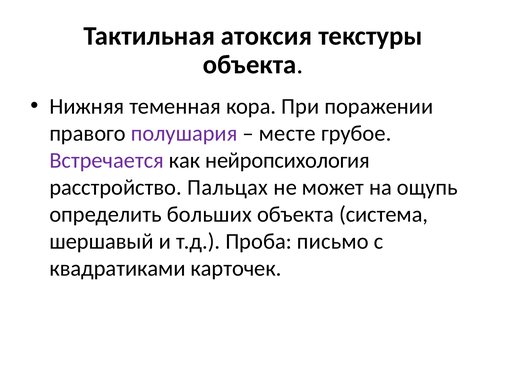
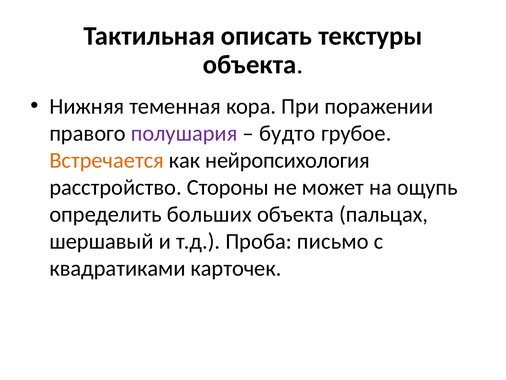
атоксия: атоксия -> описать (267, 36)
месте: месте -> будто (287, 133)
Встречается colour: purple -> orange (107, 160)
Пальцах: Пальцах -> Стороны (228, 187)
система: система -> пальцах (384, 214)
